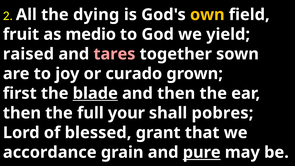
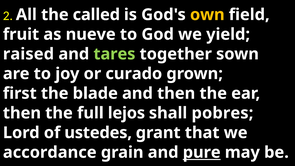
dying: dying -> called (96, 15)
medio: medio -> nueve (91, 34)
tares colour: pink -> light green (114, 54)
blade underline: present -> none (95, 93)
your: your -> lejos (126, 113)
blessed: blessed -> ustedes (98, 133)
